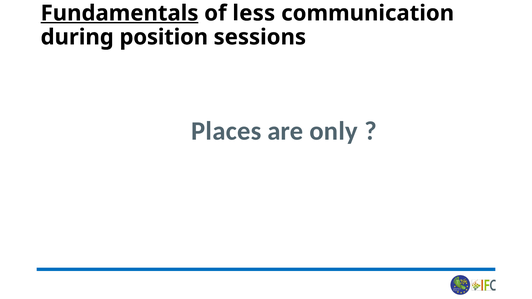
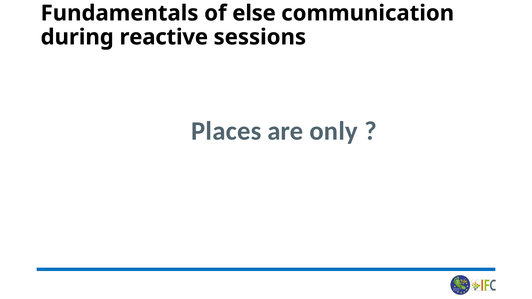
Fundamentals underline: present -> none (120, 13)
less: less -> else (254, 13)
position: position -> reactive (164, 37)
